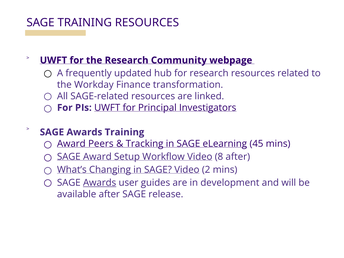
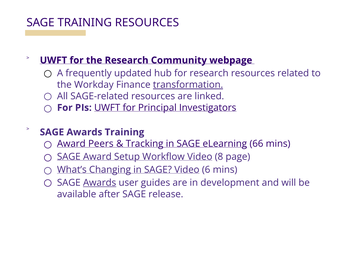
transformation underline: none -> present (188, 85)
45: 45 -> 66 (256, 144)
8 after: after -> page (238, 157)
2: 2 -> 6 (206, 170)
